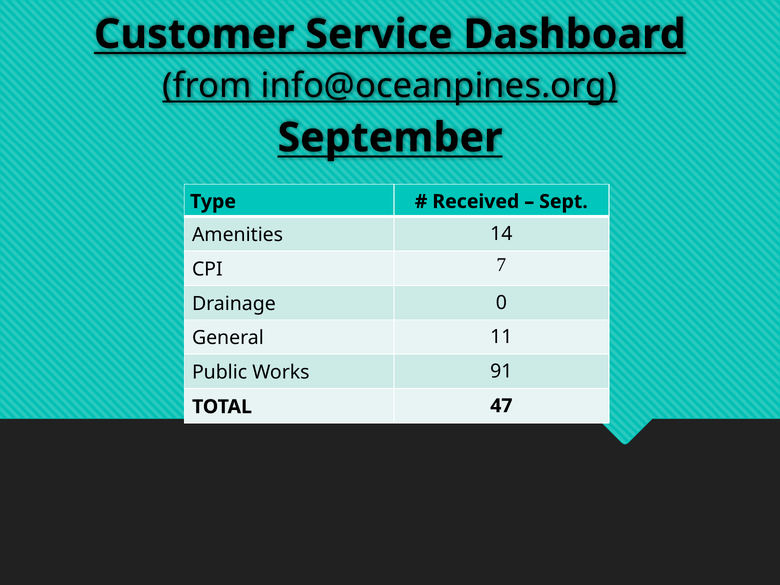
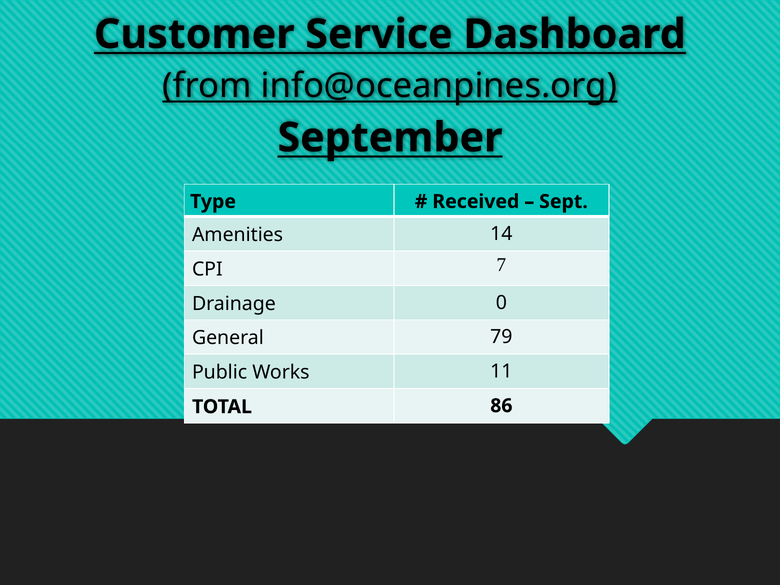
11: 11 -> 79 (501, 337)
91: 91 -> 11 (501, 371)
47: 47 -> 86 (501, 406)
